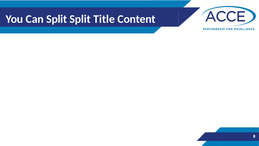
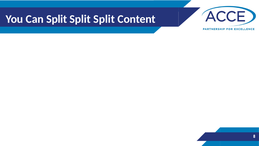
Title: Title -> Split (104, 19)
